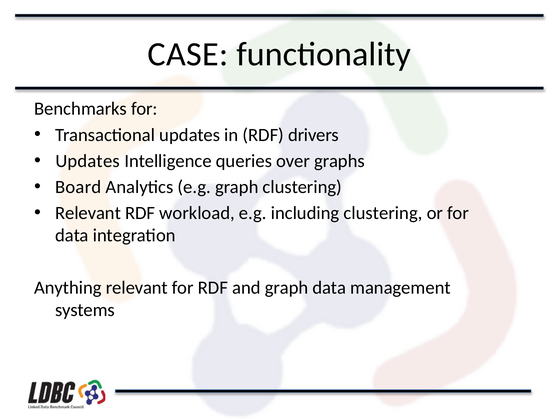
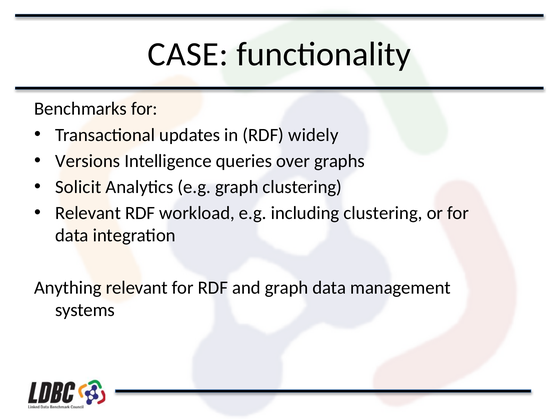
drivers: drivers -> widely (313, 135)
Updates: Updates -> Versions (88, 161)
Board: Board -> Solicit (78, 187)
